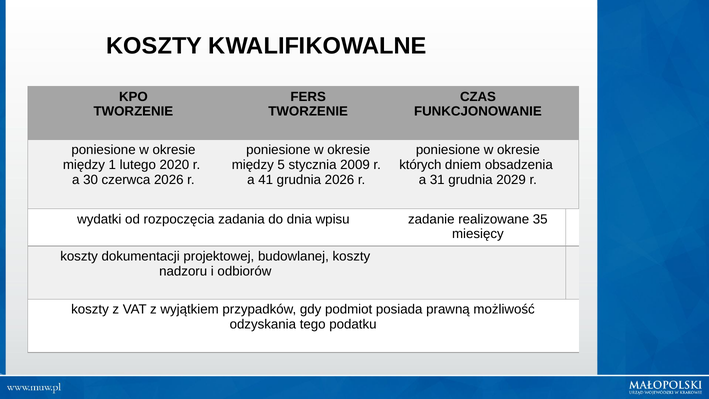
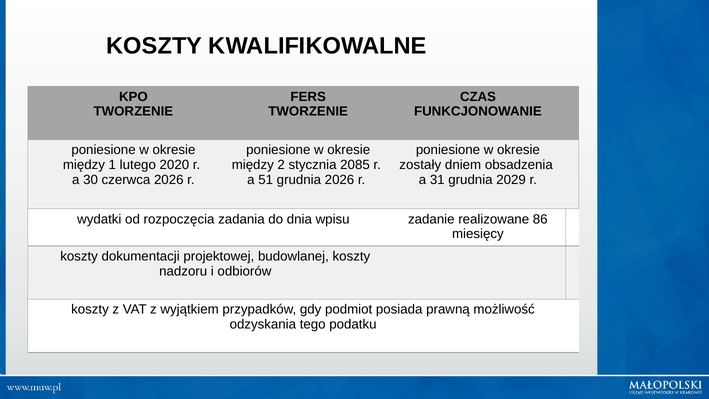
5: 5 -> 2 (281, 165)
2009: 2009 -> 2085 (355, 165)
których: których -> zostały (420, 165)
41: 41 -> 51 (266, 180)
35: 35 -> 86 (540, 219)
